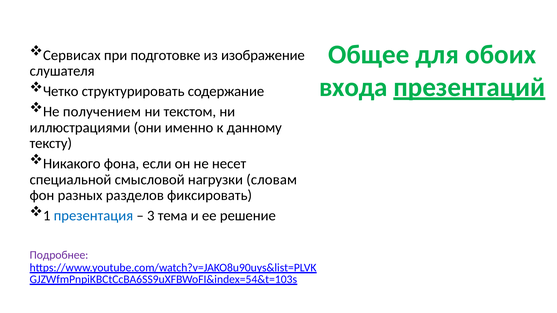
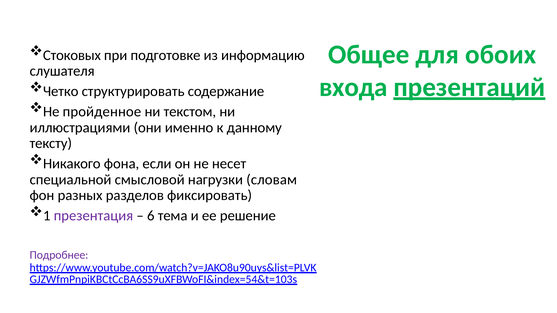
Сервисах: Сервисах -> Стоковых (72, 55)
изображение: изображение -> информацию (263, 55)
получением: получением -> пройденное (102, 112)
презентация colour: blue -> purple (93, 216)
3: 3 -> 6 (151, 216)
